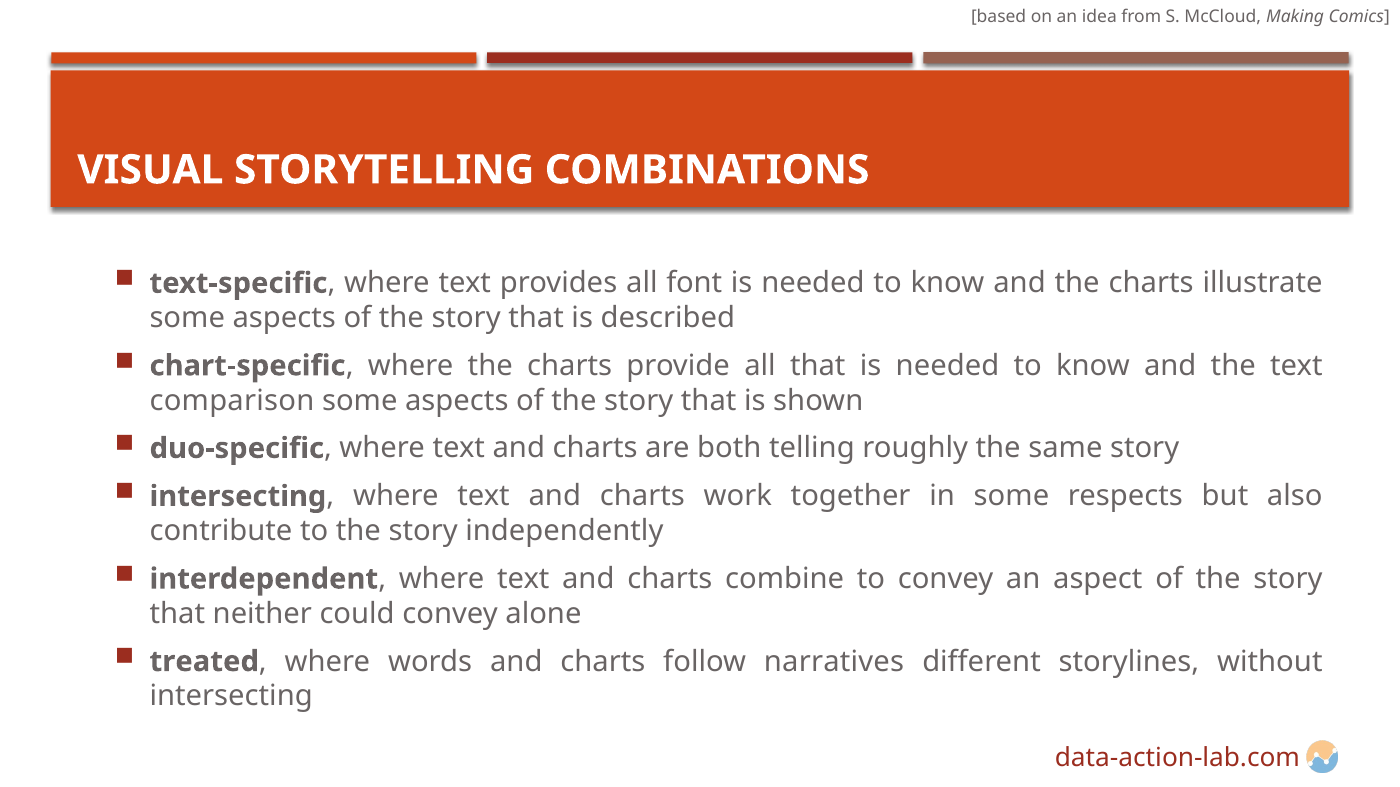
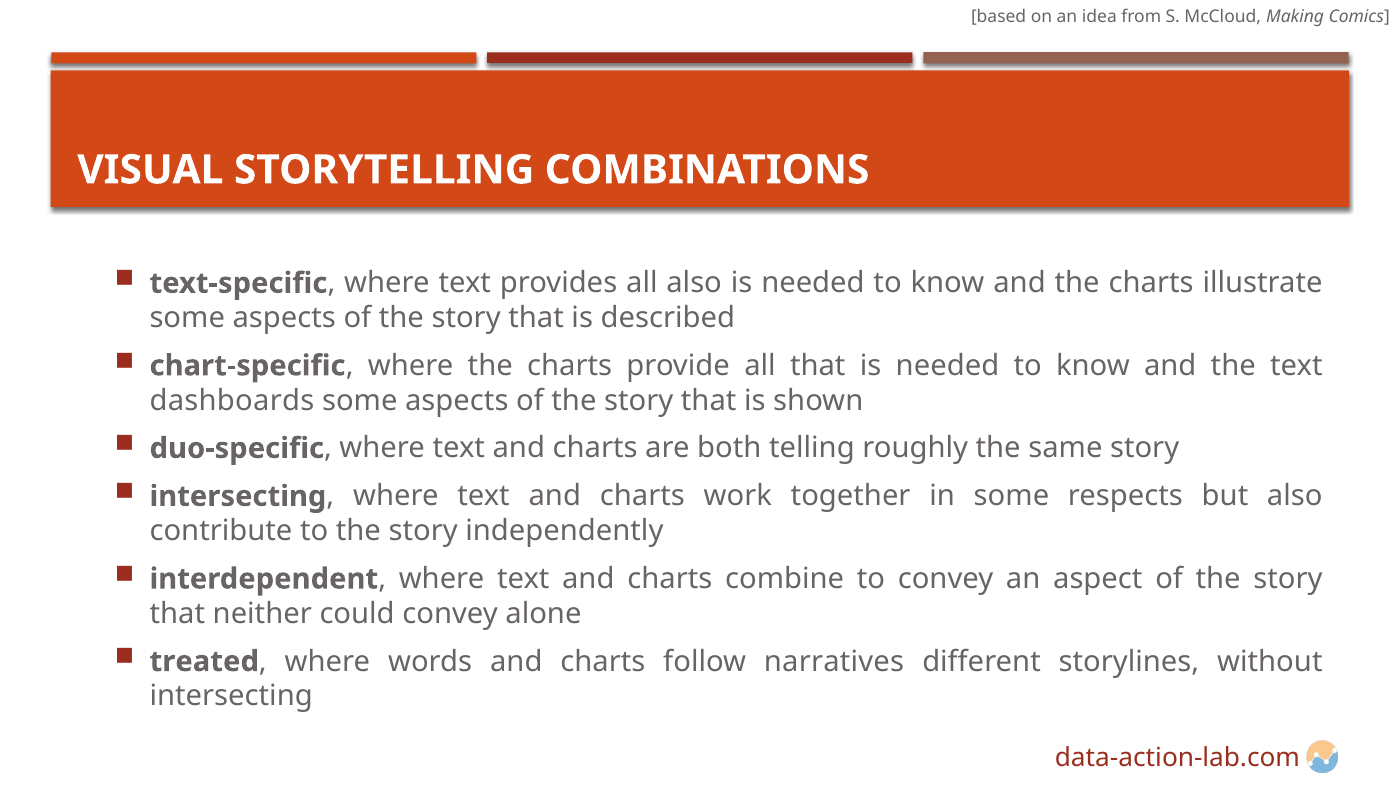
all font: font -> also (694, 283)
comparison: comparison -> dashboards (232, 401)
